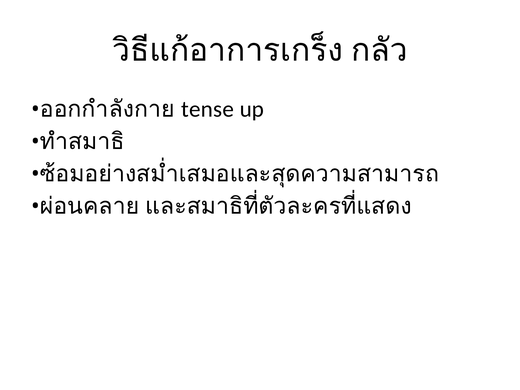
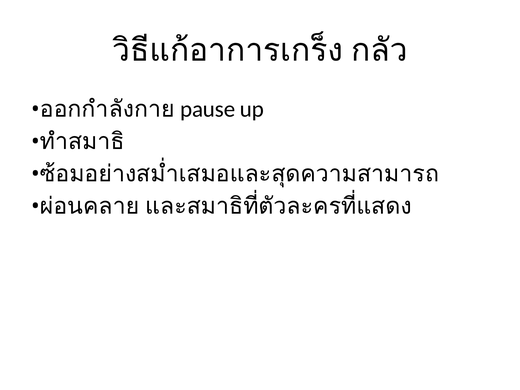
tense: tense -> pause (208, 109)
